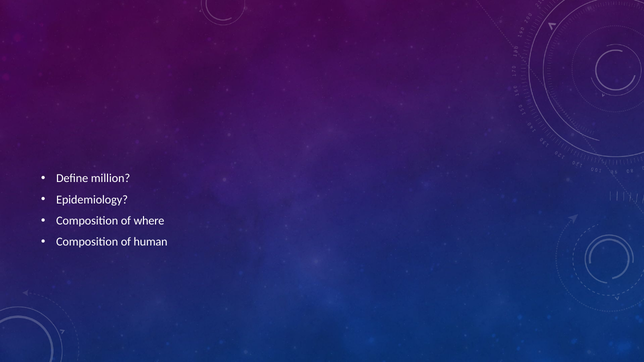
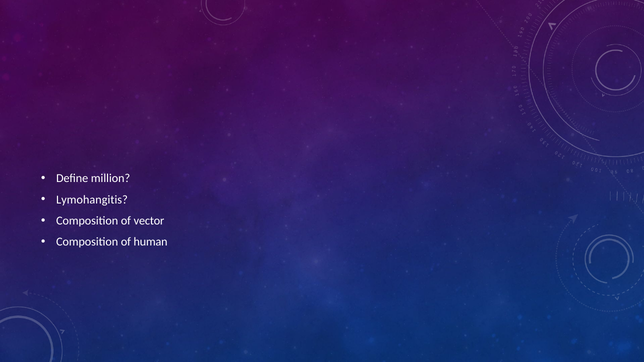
Epidemiology: Epidemiology -> Lymohangitis (92, 200)
where: where -> vector (149, 221)
